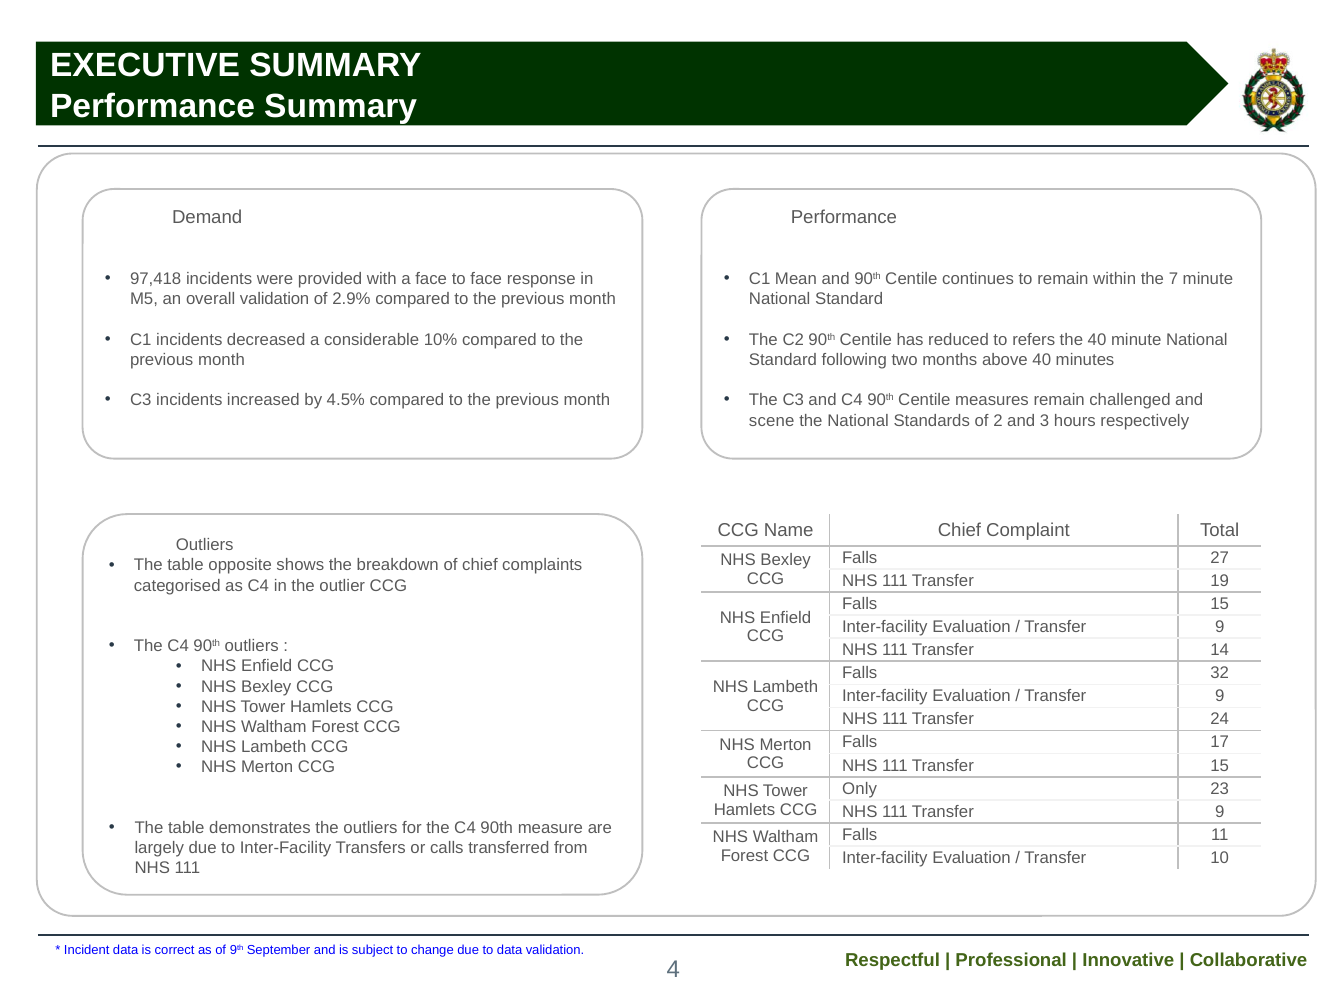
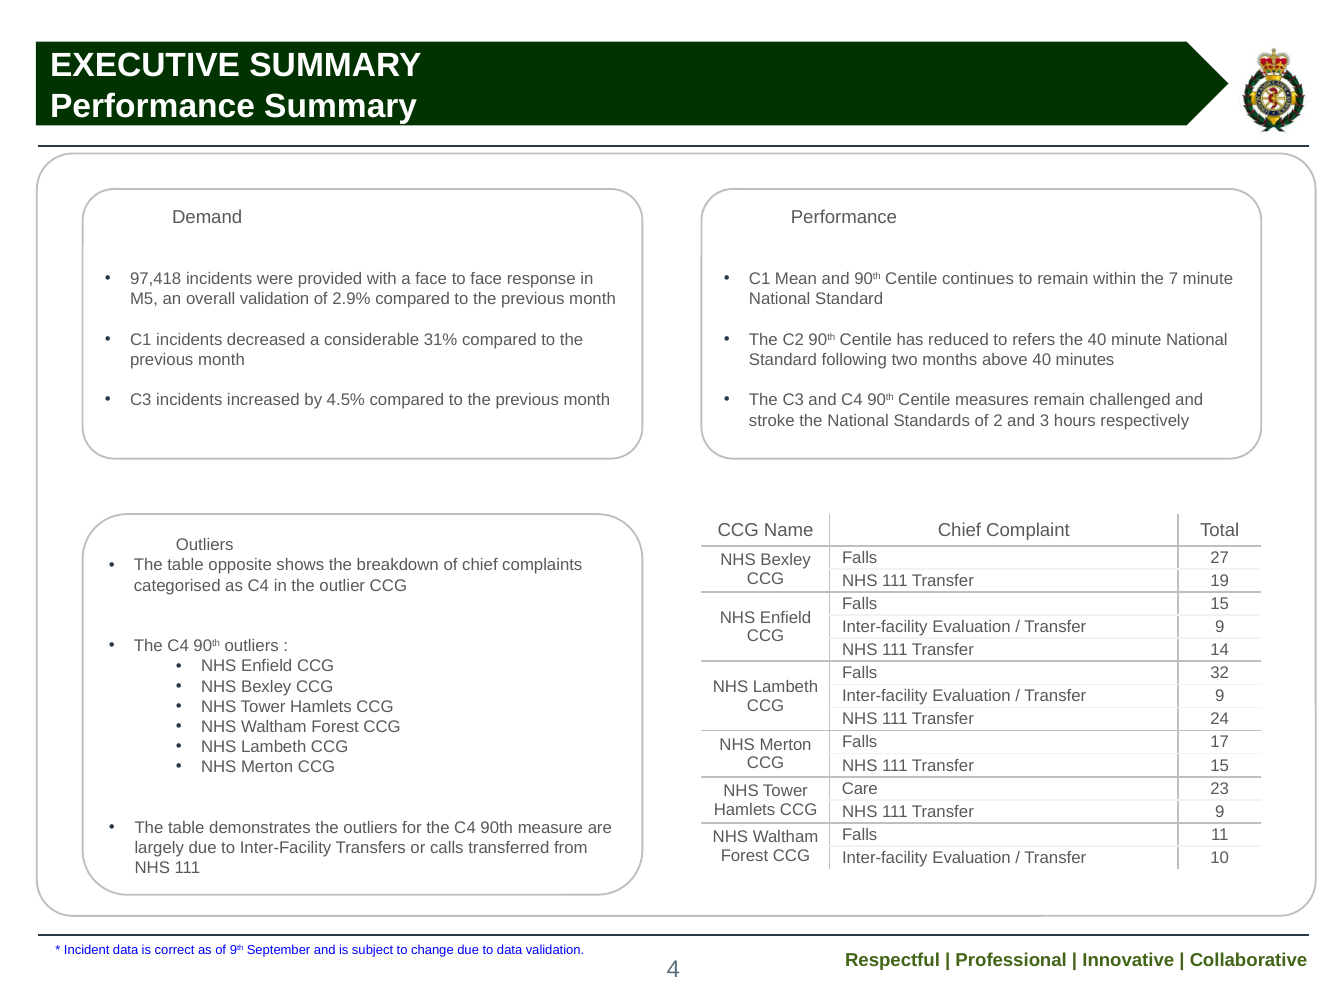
10%: 10% -> 31% (441, 340)
scene: scene -> stroke (772, 420)
Only: Only -> Care (860, 788)
